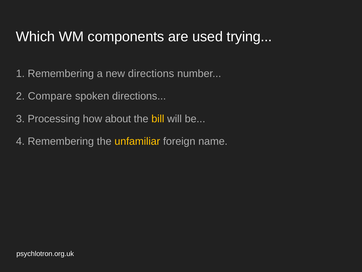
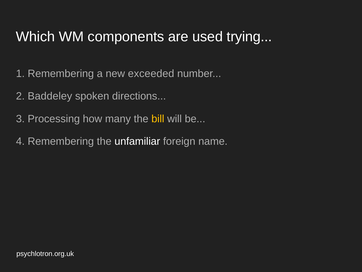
new directions: directions -> exceeded (151, 73)
Compare: Compare -> Baddeley (50, 96)
about: about -> many (118, 119)
unfamiliar colour: yellow -> white (137, 141)
